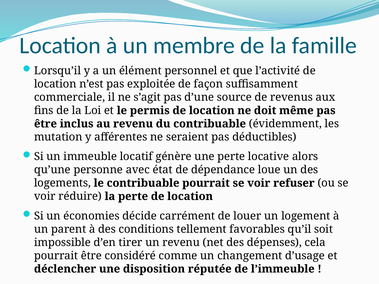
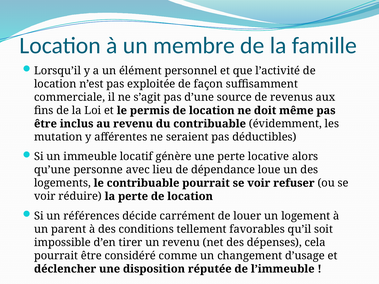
état: état -> lieu (163, 170)
économies: économies -> références (92, 216)
